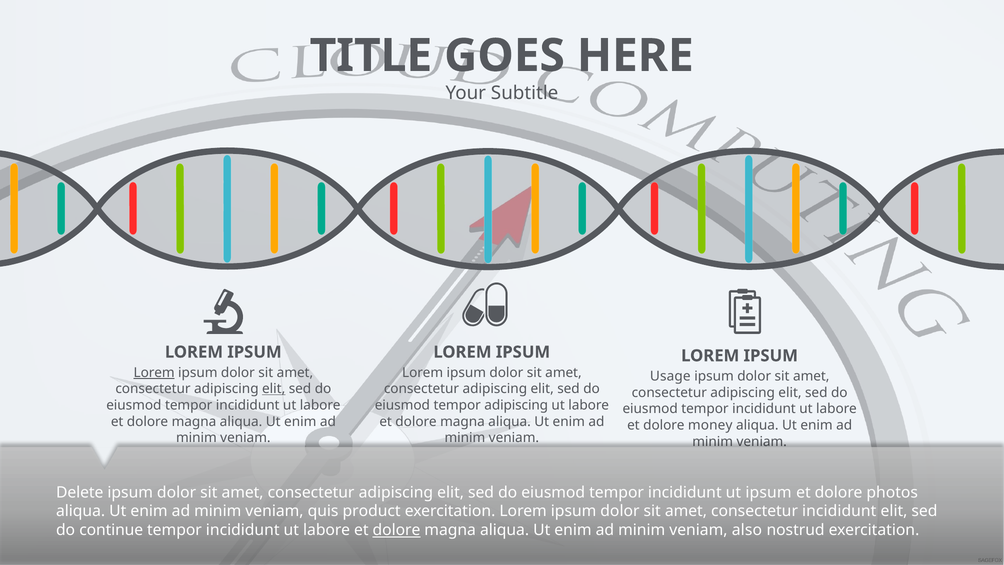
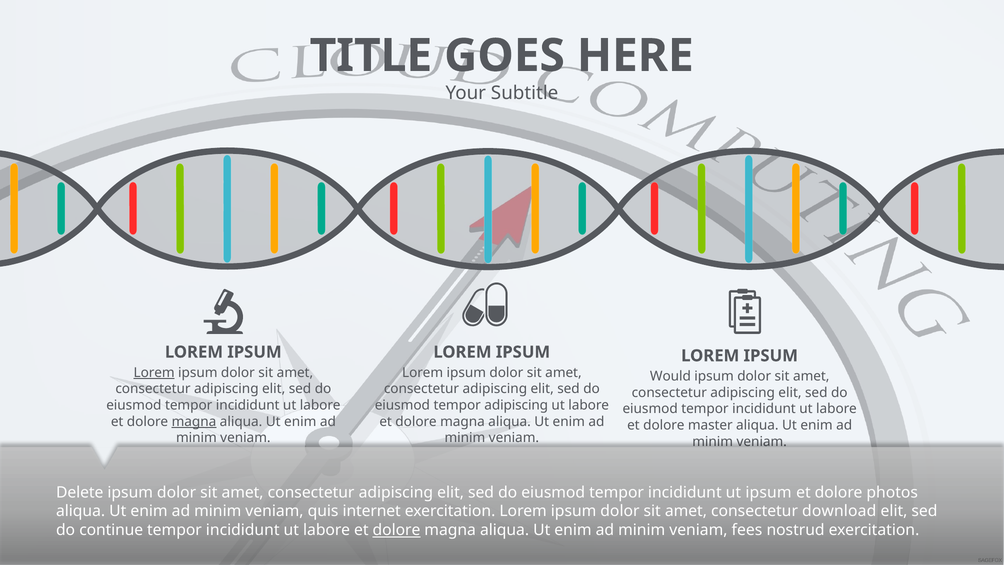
Usage: Usage -> Would (670, 376)
elit underline: present -> none (274, 389)
magna underline: none -> present (194, 421)
money: money -> master (710, 425)
product: product -> internet (372, 511)
consectetur incididunt: incididunt -> download (839, 511)
also: also -> fees (747, 530)
